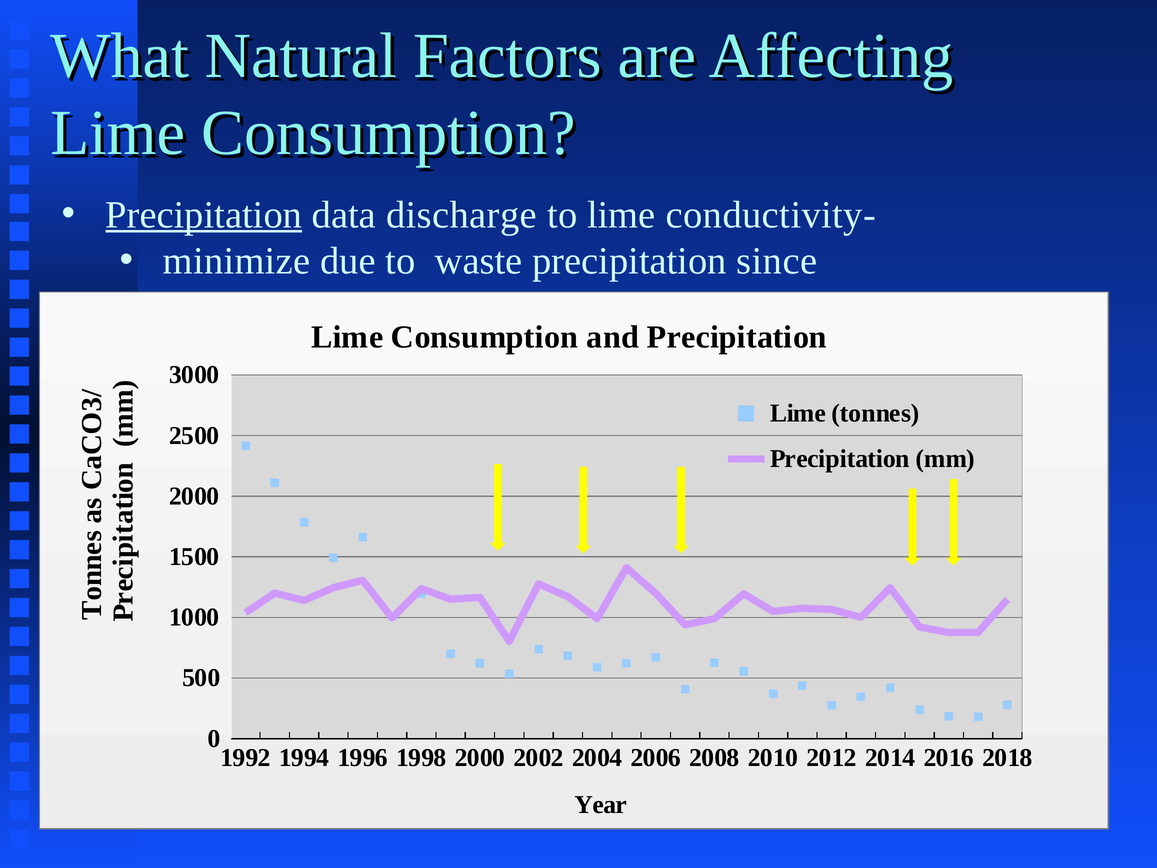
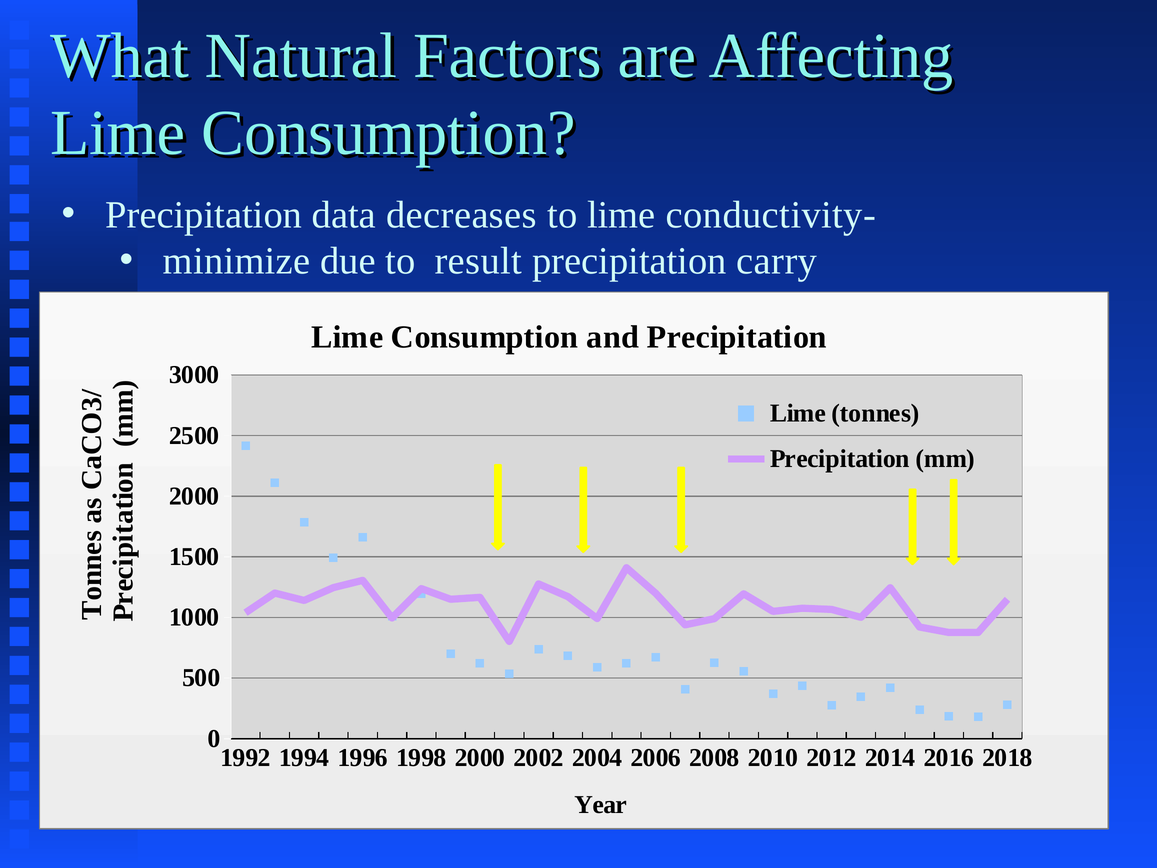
Precipitation underline: present -> none (204, 215)
discharge: discharge -> decreases (462, 215)
waste: waste -> result (478, 261)
since: since -> carry (777, 261)
